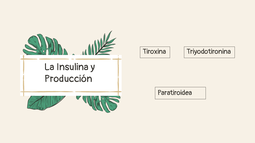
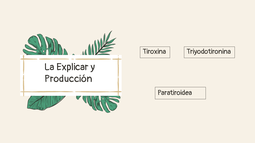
Insulina: Insulina -> Explicar (73, 67)
